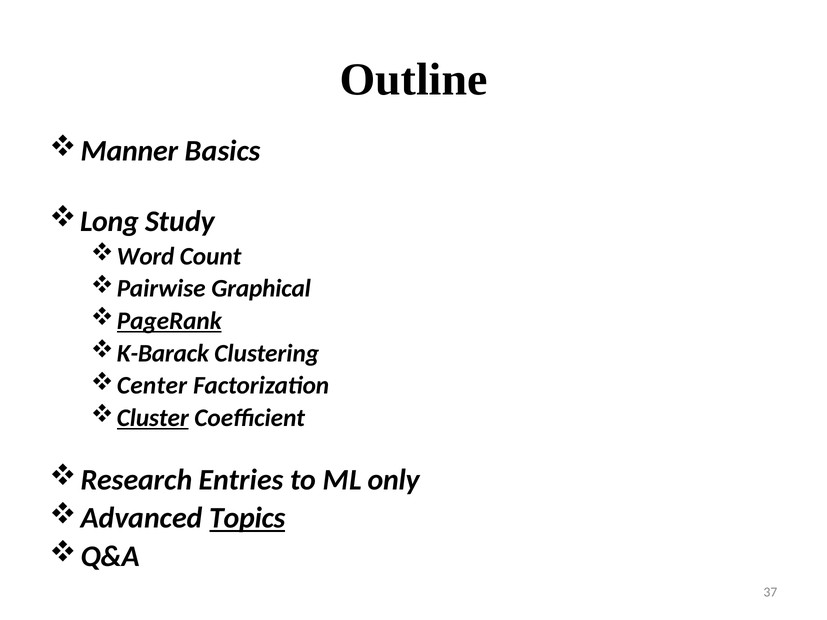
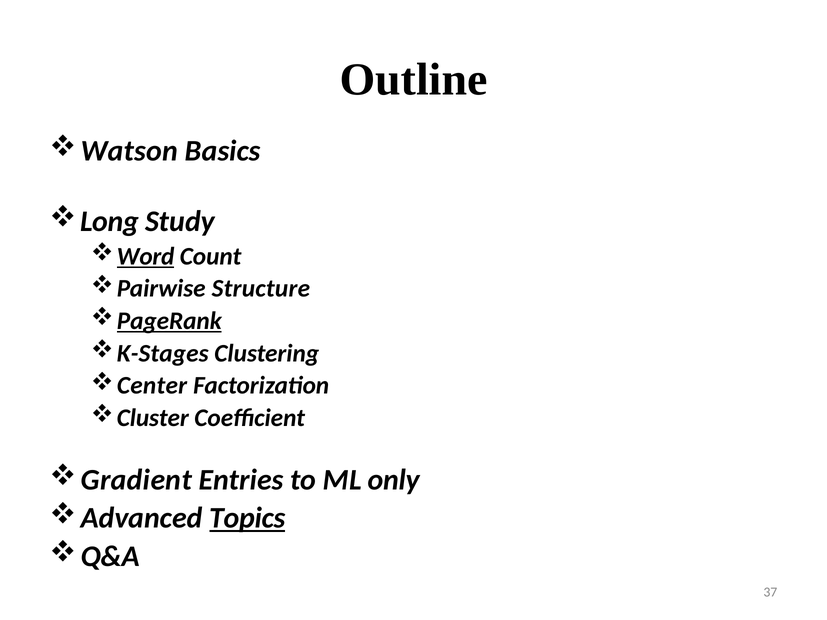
Manner: Manner -> Watson (129, 151)
Word underline: none -> present (146, 256)
Graphical: Graphical -> Structure (261, 289)
K-Barack: K-Barack -> K-Stages (163, 353)
Cluster underline: present -> none (153, 418)
Research: Research -> Gradient (136, 480)
